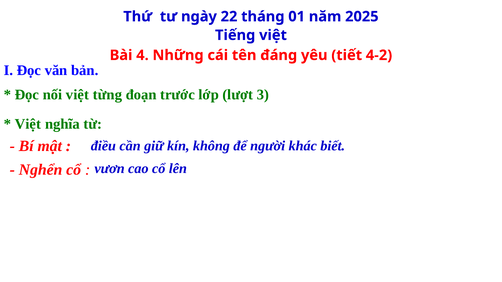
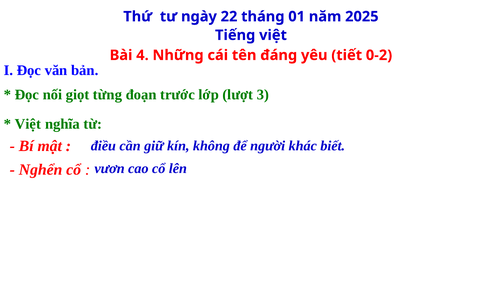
4-2: 4-2 -> 0-2 (379, 55)
nối việt: việt -> giọt (78, 95)
